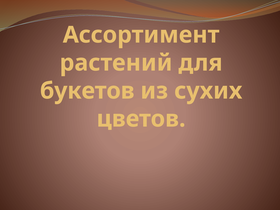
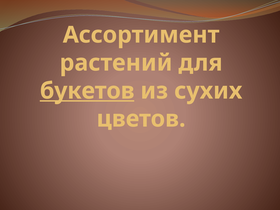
букетов underline: none -> present (87, 91)
